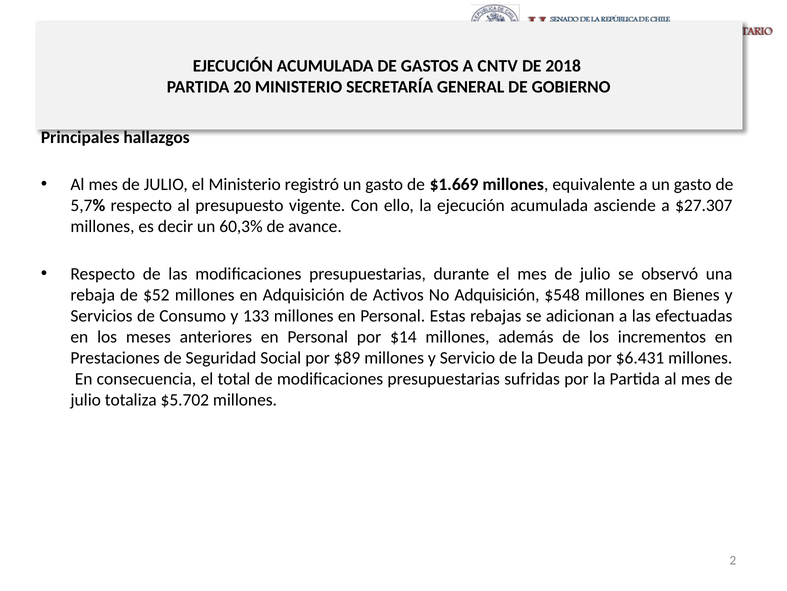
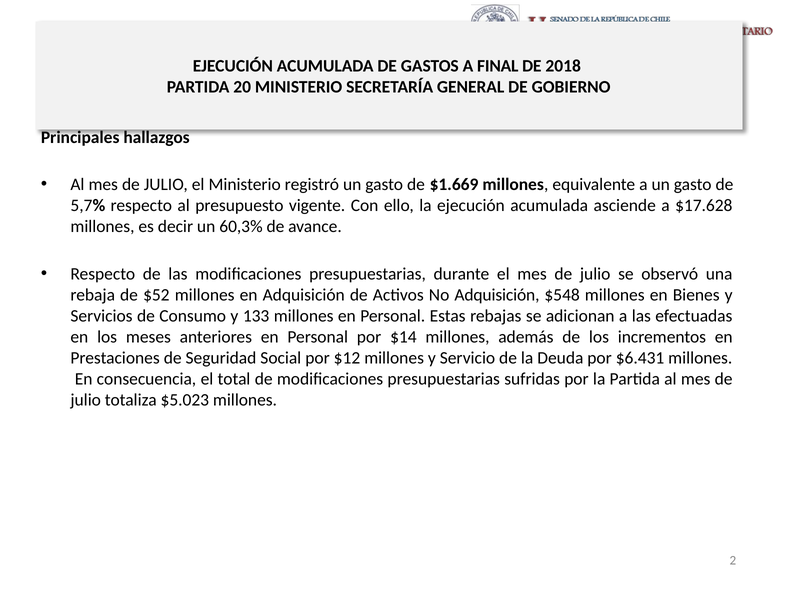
CNTV: CNTV -> FINAL (498, 66)
$27.307: $27.307 -> $17.628 (704, 205)
$89: $89 -> $12 (347, 357)
$5.702: $5.702 -> $5.023 (185, 399)
